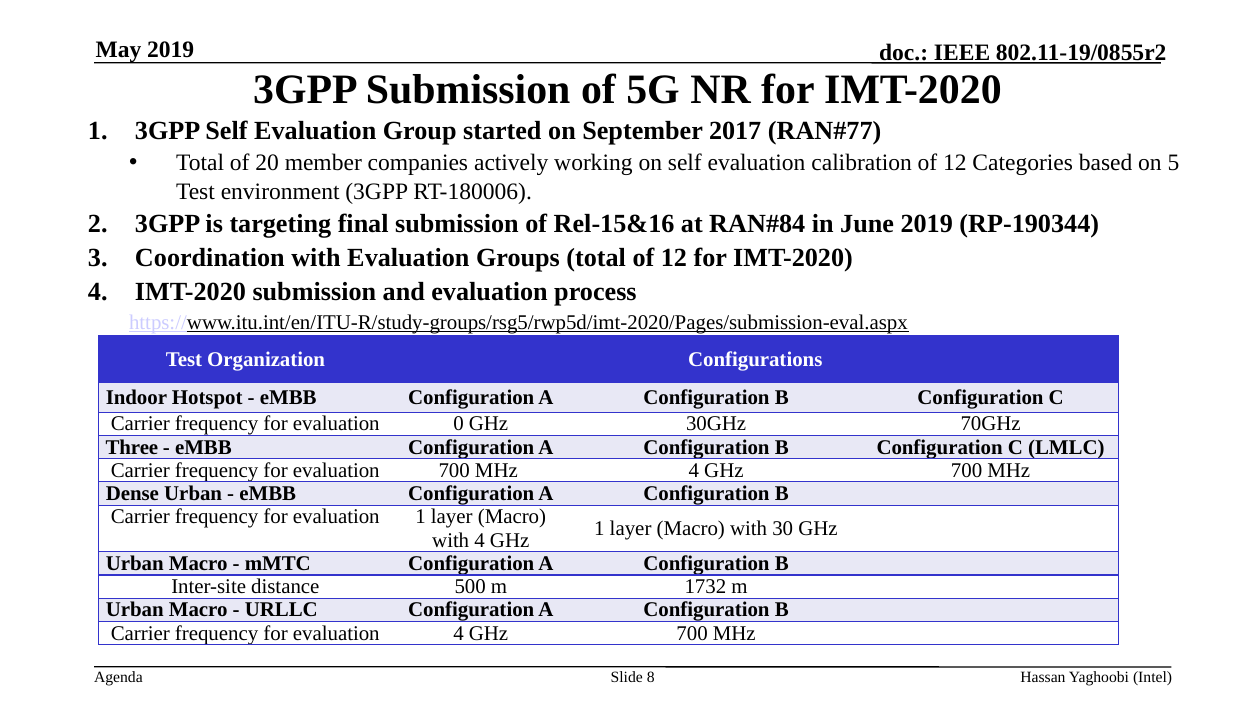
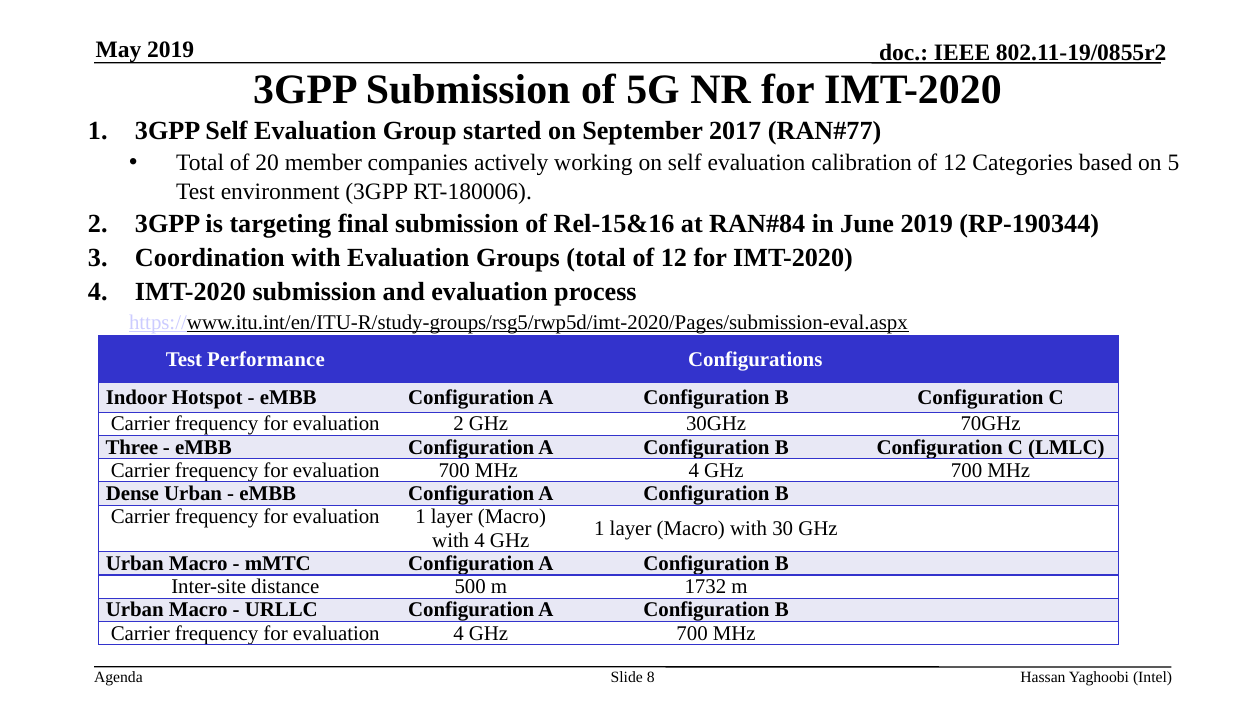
Organization: Organization -> Performance (266, 359)
evaluation 0: 0 -> 2 (459, 424)
